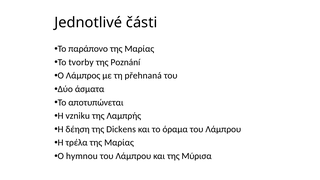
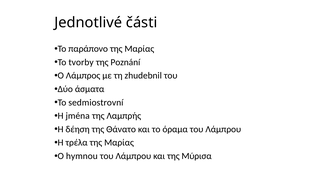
přehnaná: přehnaná -> zhudebnil (143, 76)
αποτυπώνεται: αποτυπώνεται -> sedmiostrovní (96, 102)
vzniku: vzniku -> jména (78, 116)
Dickens: Dickens -> Θάνατο (121, 129)
